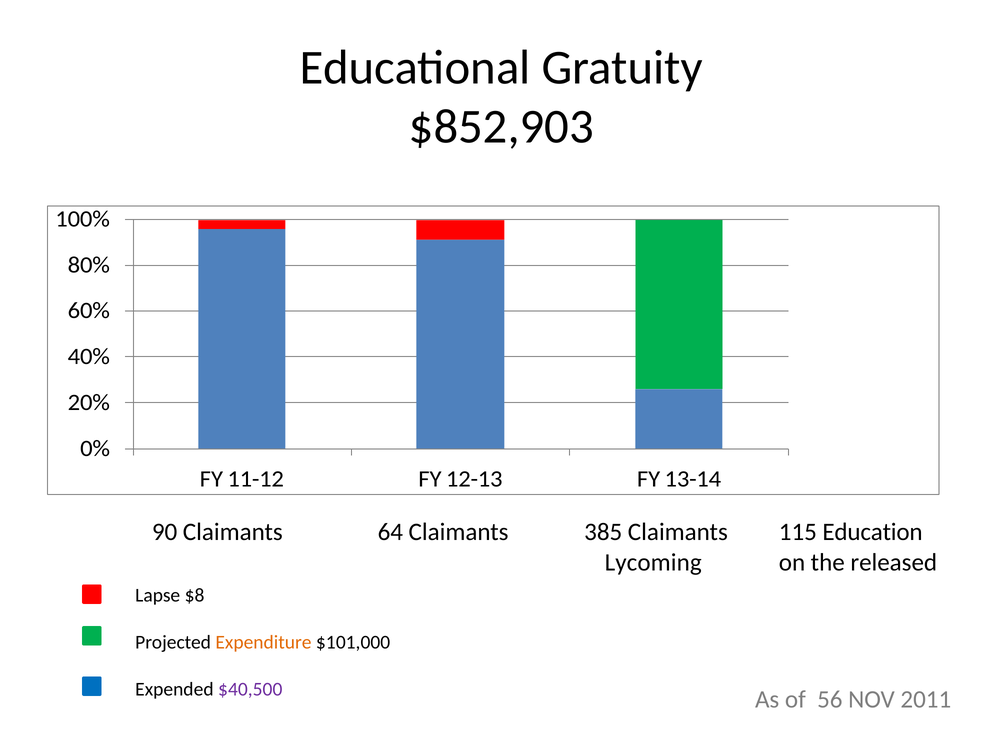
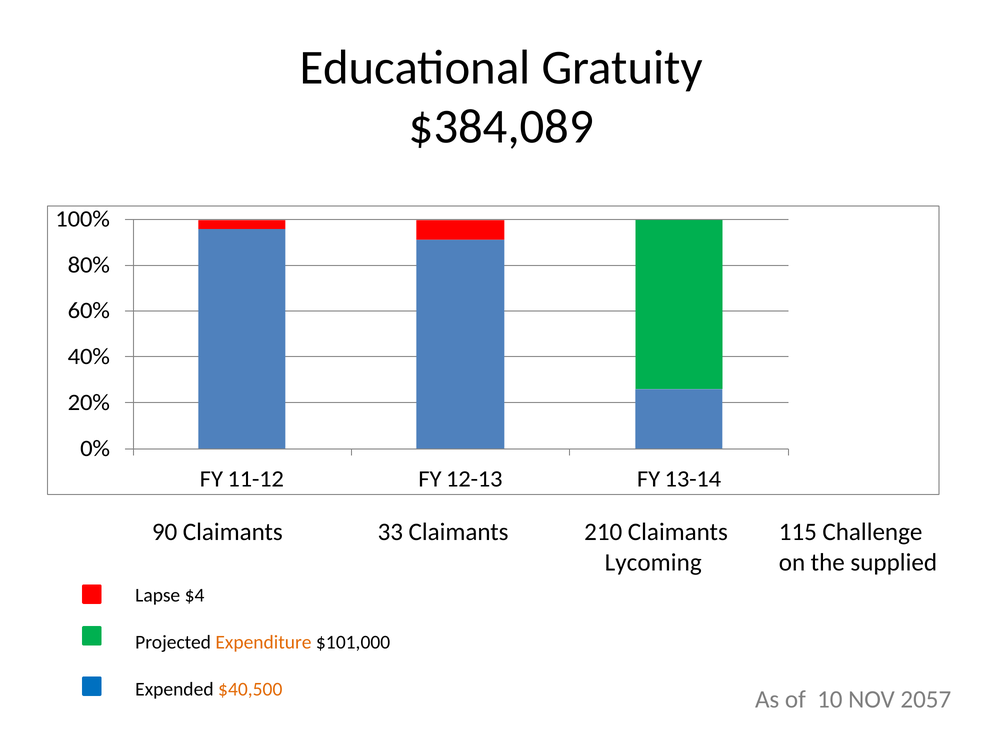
$852,903: $852,903 -> $384,089 (501, 126)
64: 64 -> 33 (390, 532)
385: 385 -> 210 (603, 532)
Education: Education -> Challenge (872, 532)
released: released -> supplied (894, 562)
$8: $8 -> $4 (195, 595)
$40,500 colour: purple -> orange (250, 688)
56: 56 -> 10 (830, 699)
2011: 2011 -> 2057 (926, 699)
